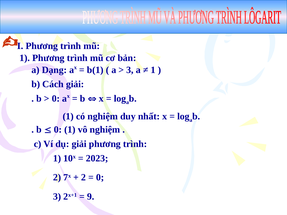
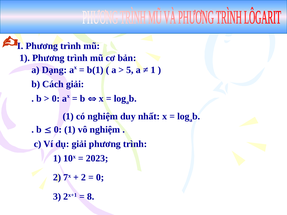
3: 3 -> 5 (130, 70)
9: 9 -> 8 (91, 197)
